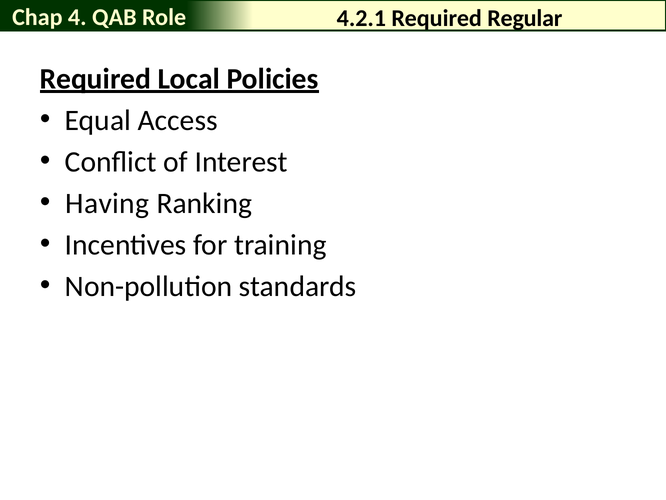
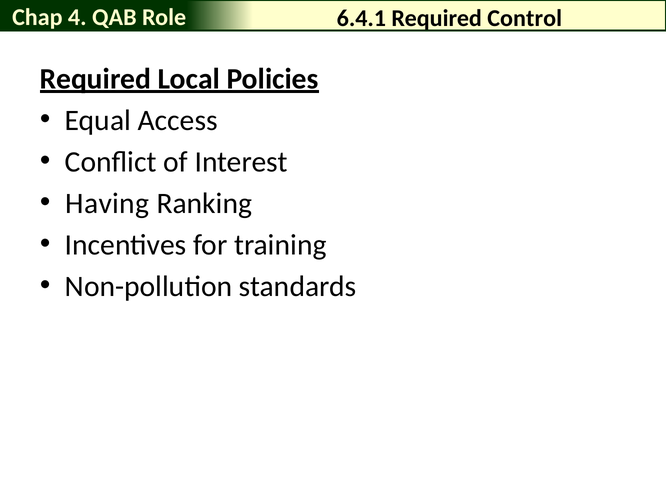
4.2.1: 4.2.1 -> 6.4.1 (361, 18)
Regular: Regular -> Control (525, 18)
